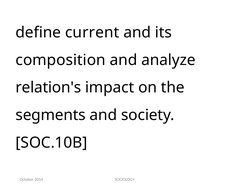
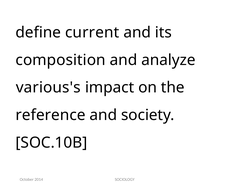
relation's: relation's -> various's (48, 88)
segments: segments -> reference (51, 115)
